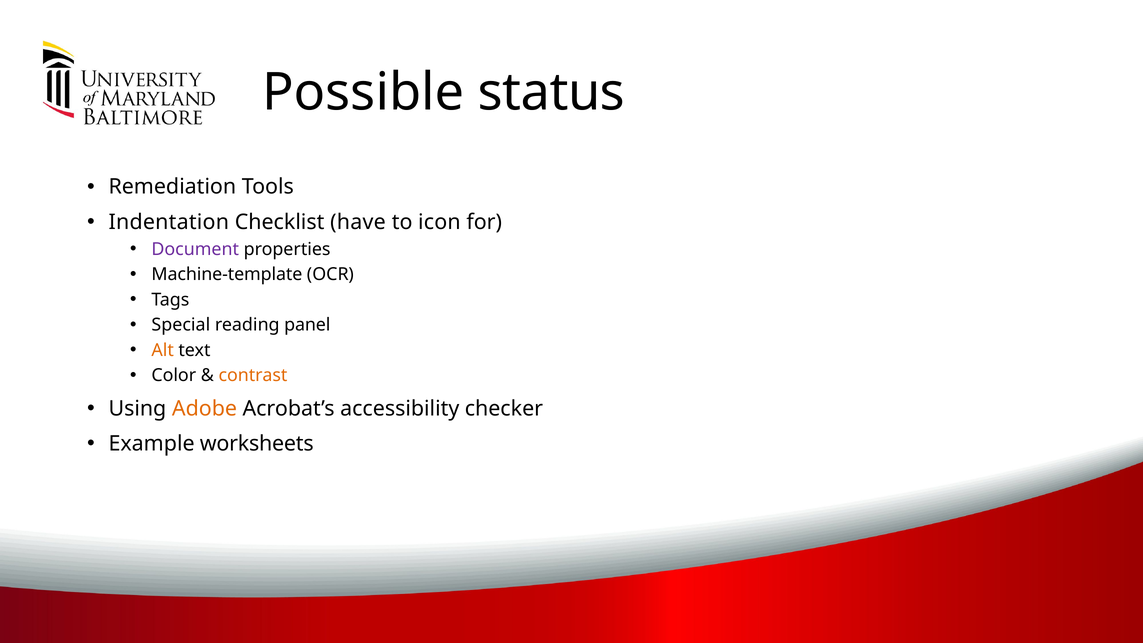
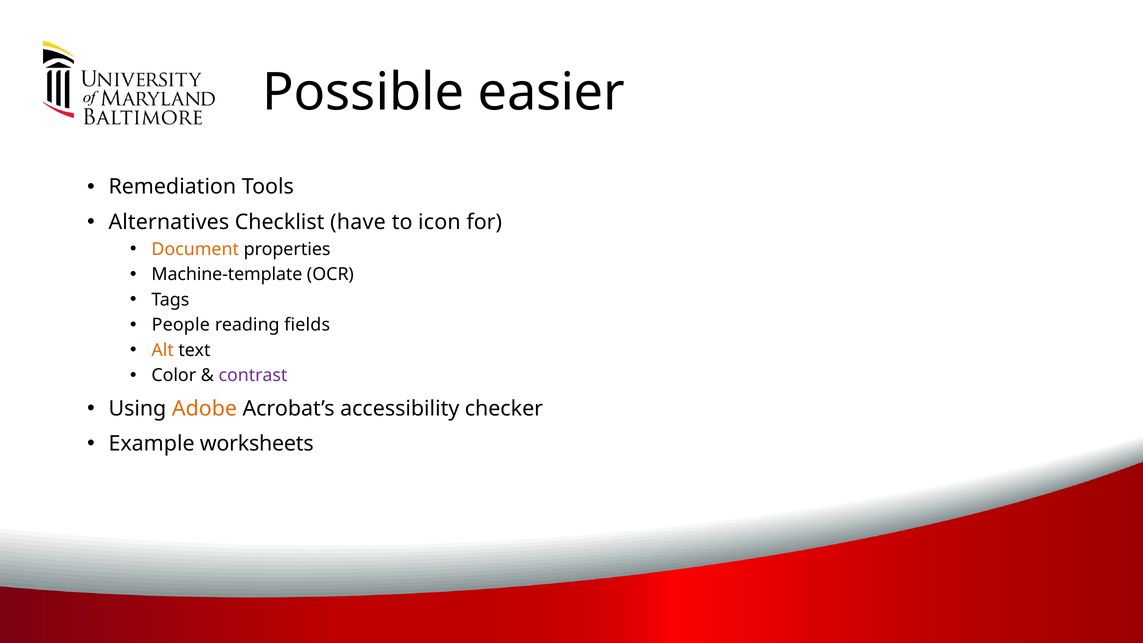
status: status -> easier (551, 92)
Indentation: Indentation -> Alternatives (169, 222)
Document colour: purple -> orange (195, 249)
Special: Special -> People (181, 325)
panel: panel -> fields (307, 325)
contrast colour: orange -> purple (253, 375)
